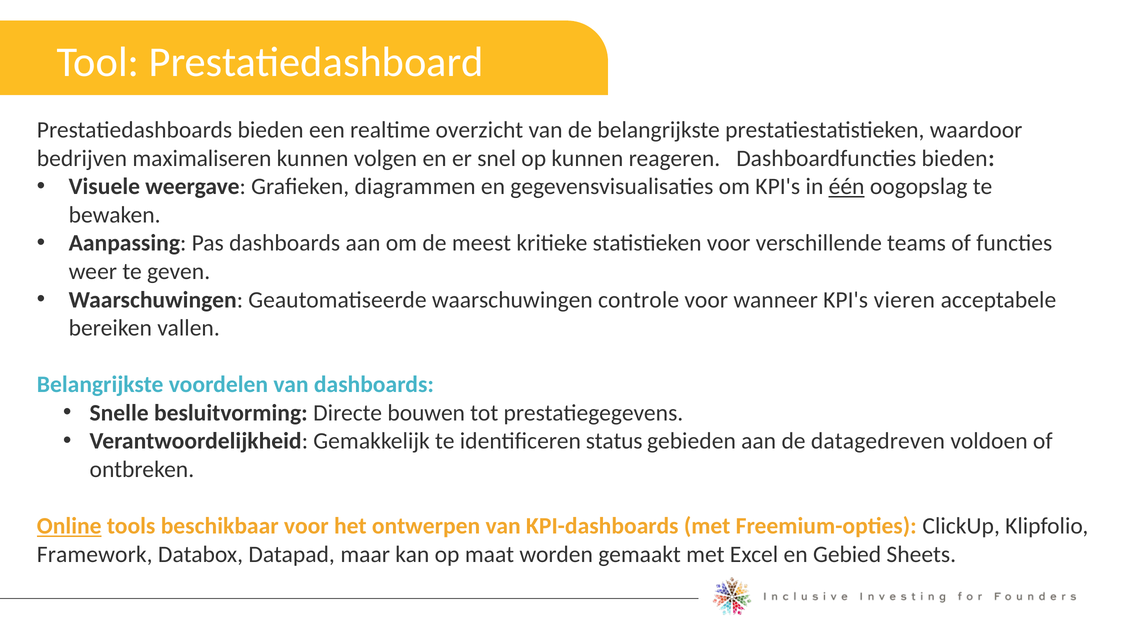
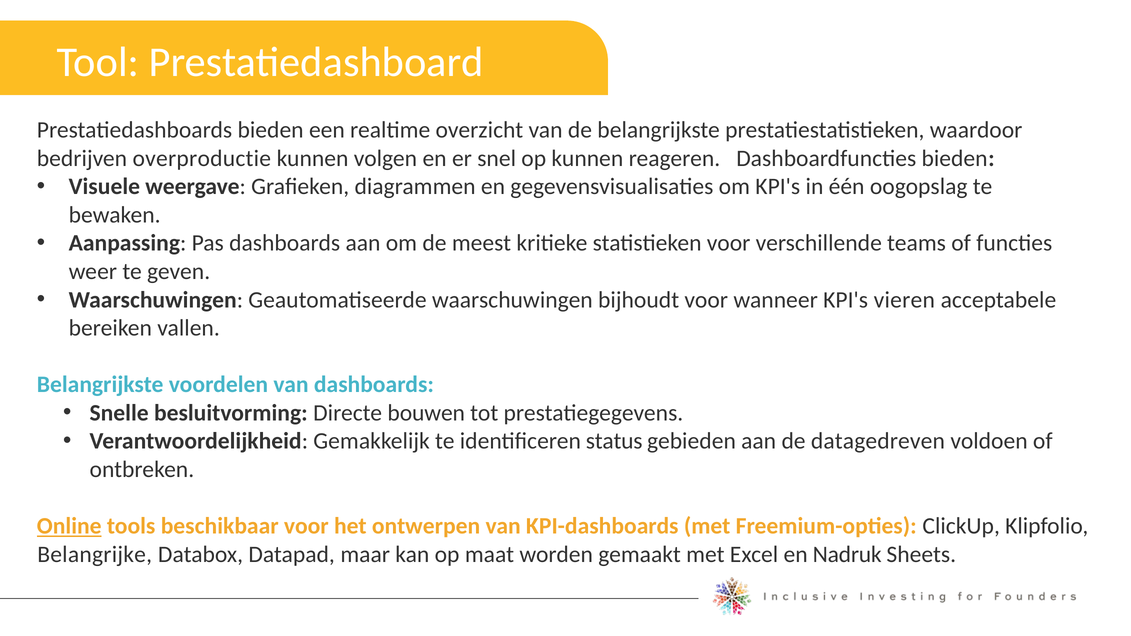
maximaliseren: maximaliseren -> overproductie (202, 158)
één underline: present -> none (847, 187)
controle: controle -> bijhoudt (639, 300)
Framework: Framework -> Belangrijke (95, 554)
Gebied: Gebied -> Nadruk (847, 554)
